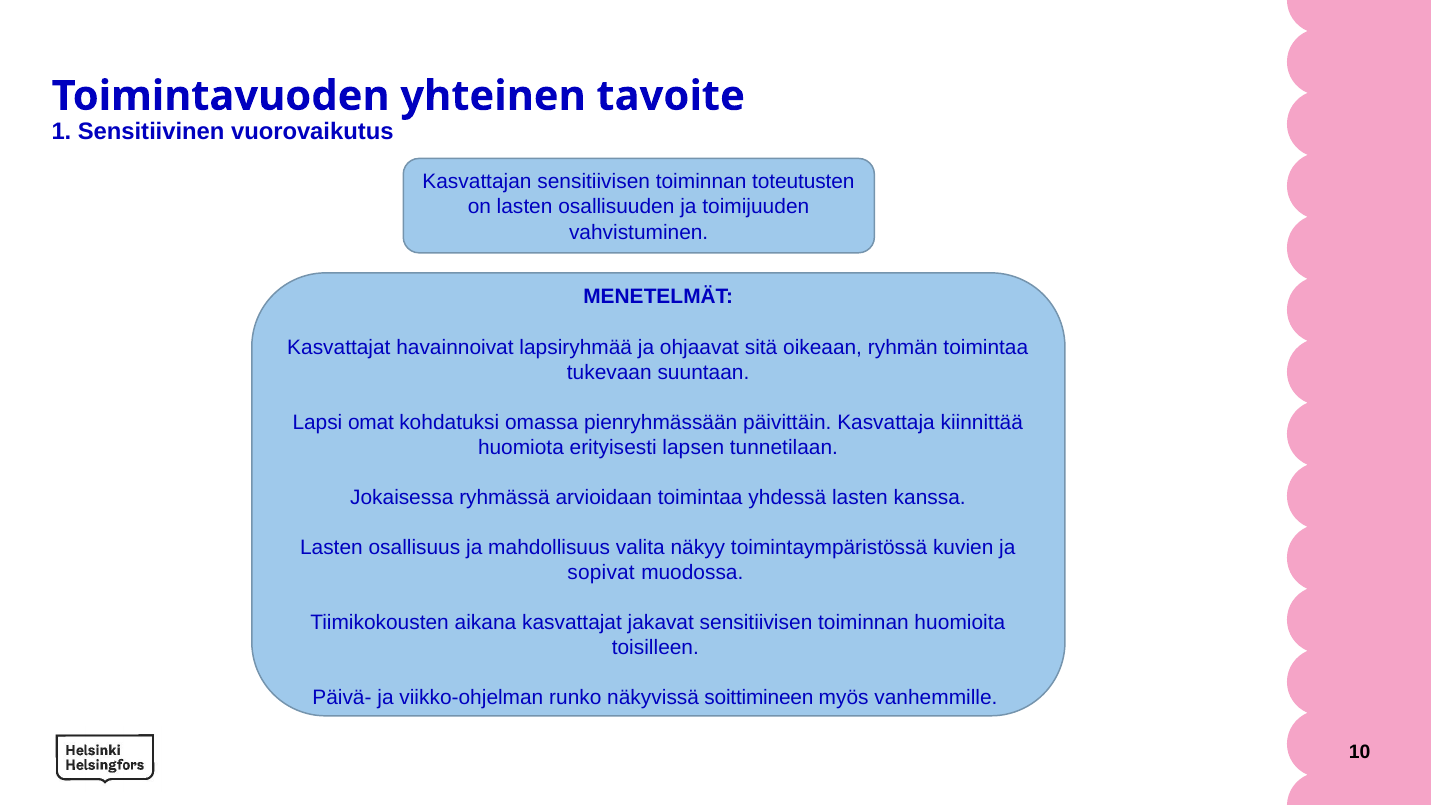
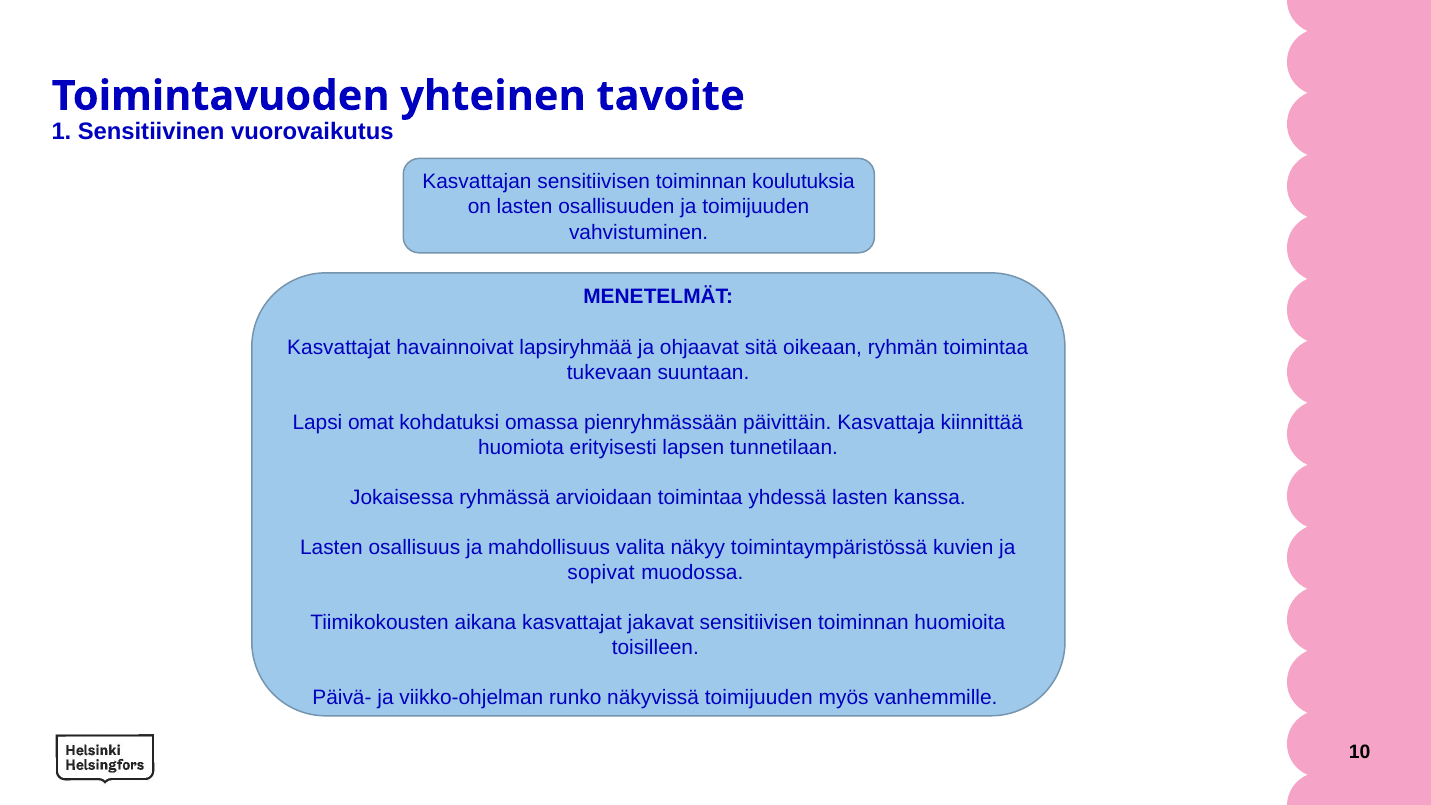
toteutusten: toteutusten -> koulutuksia (803, 182)
näkyvissä soittimineen: soittimineen -> toimijuuden (759, 698)
